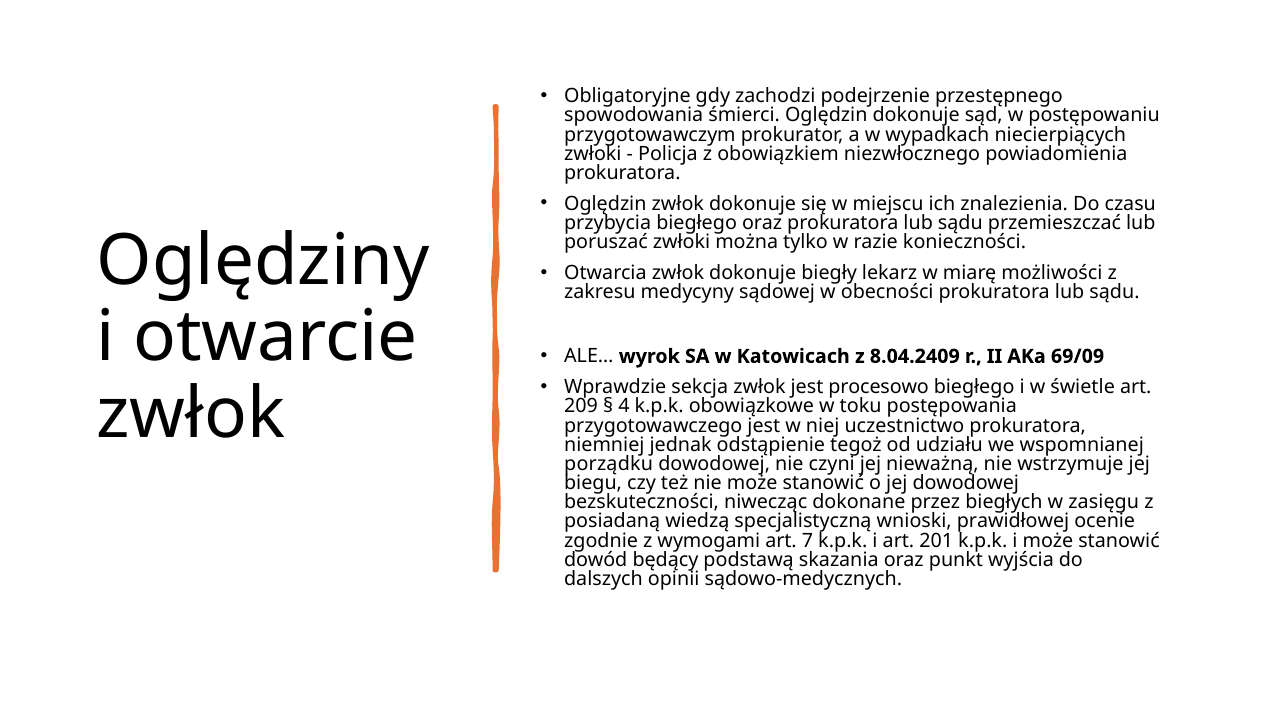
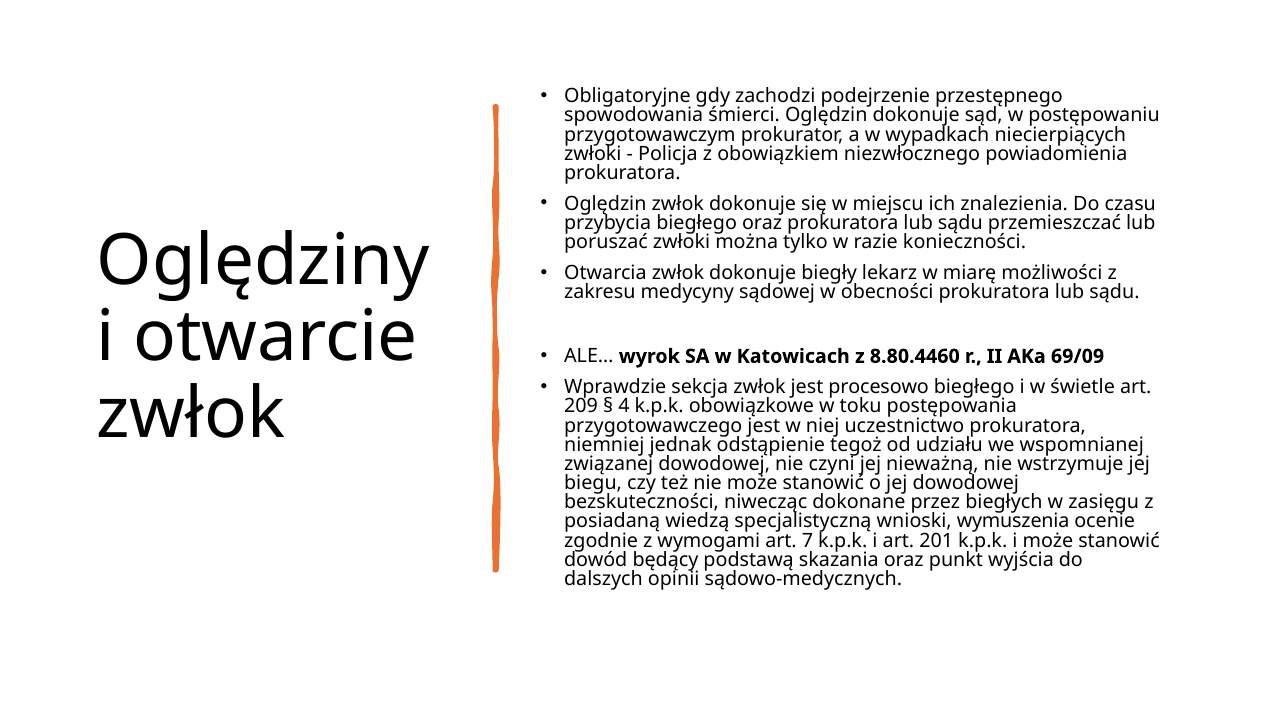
8.04.2409: 8.04.2409 -> 8.80.4460 (915, 357)
porządku: porządku -> związanej (609, 464)
prawidłowej: prawidłowej -> wymuszenia (1013, 522)
